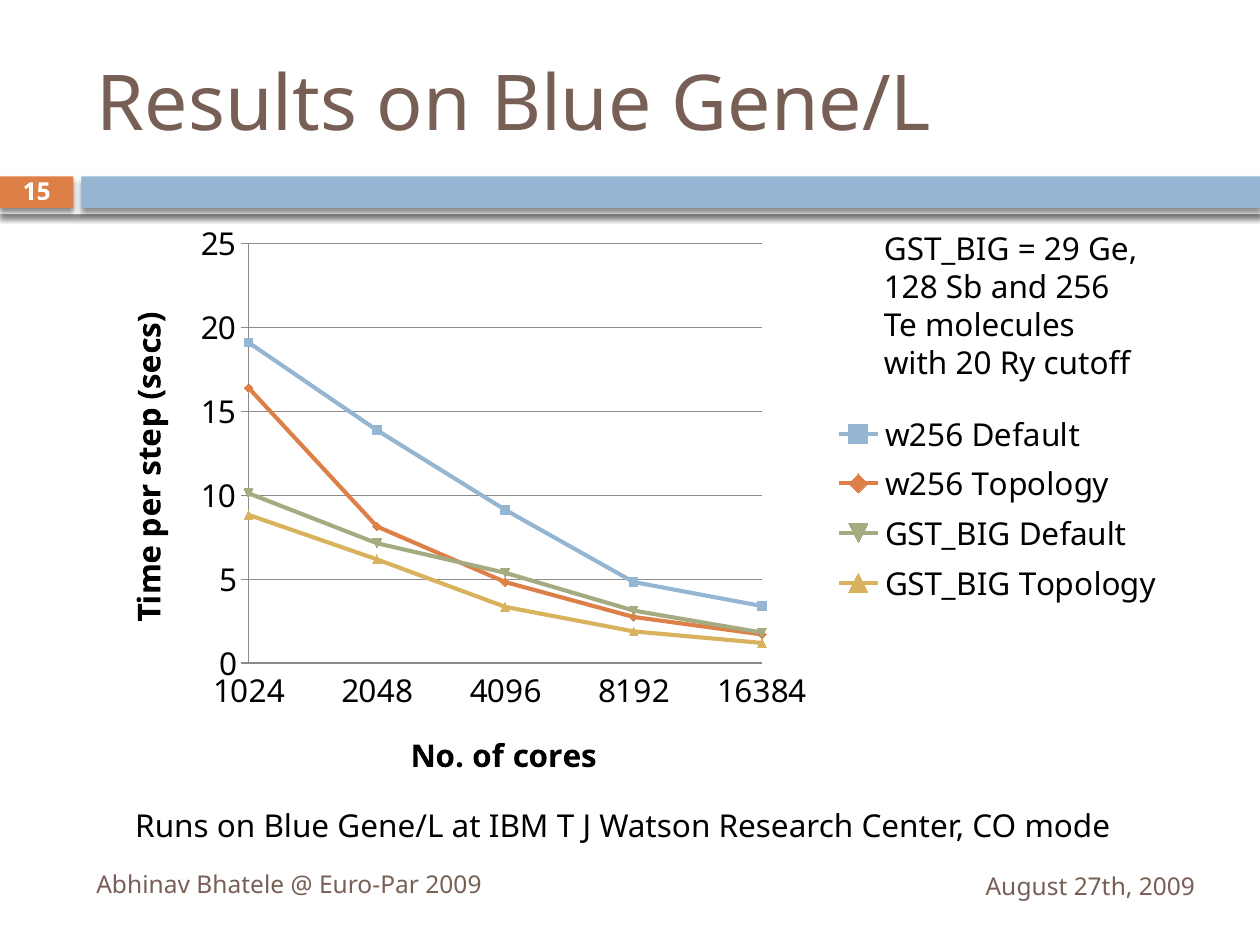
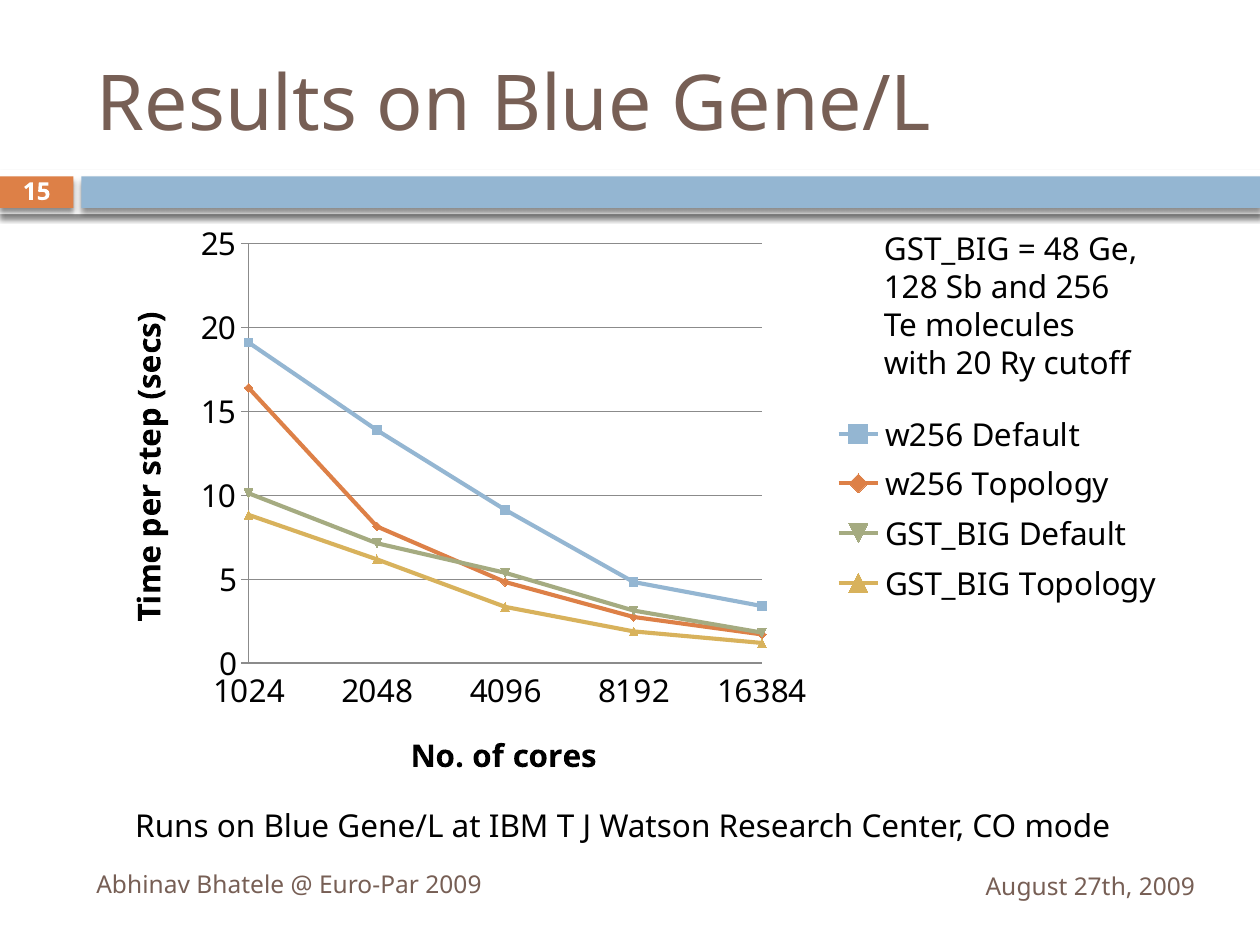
29: 29 -> 48 (1062, 250)
